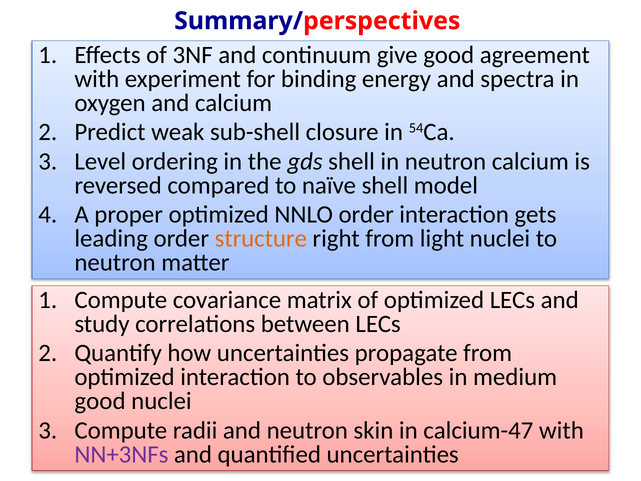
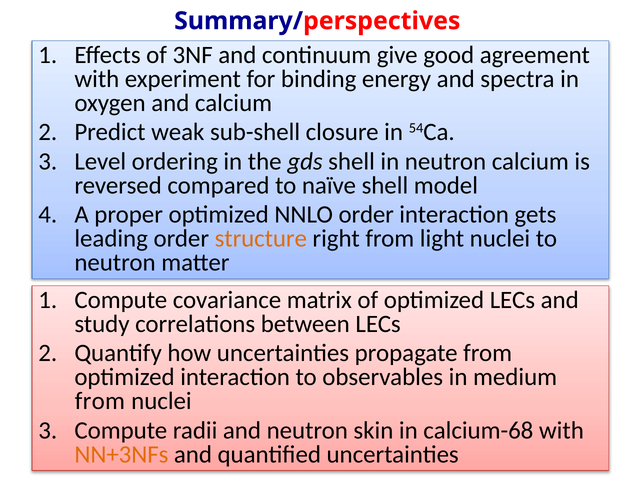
good: good -> from (100, 401)
calcium-47: calcium-47 -> calcium-68 (478, 430)
NN+3NFs colour: purple -> orange (121, 454)
